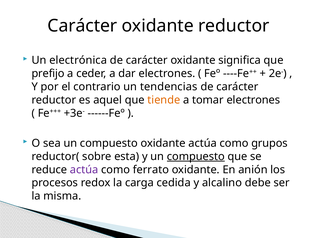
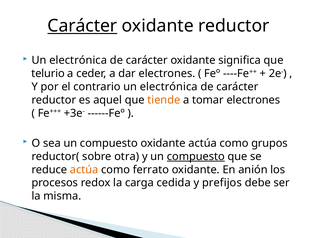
Carácter underline: none -> present (82, 26)
prefijo: prefijo -> telurio (48, 73)
contrario un tendencias: tendencias -> electrónica (169, 87)
esta: esta -> otra (127, 156)
actúa colour: purple -> orange (84, 169)
alcalino: alcalino -> prefijos (222, 183)
